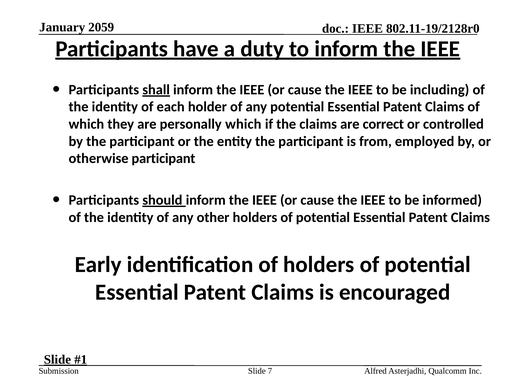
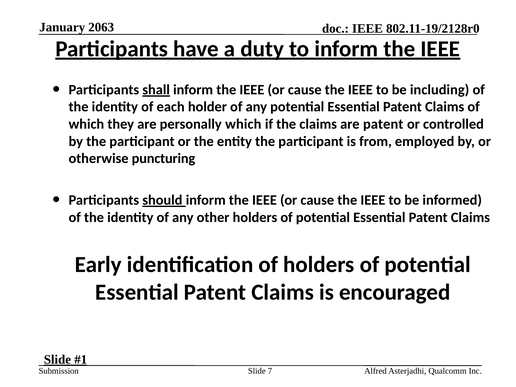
2059: 2059 -> 2063 (101, 27)
are correct: correct -> patent (383, 124)
otherwise participant: participant -> puncturing (163, 159)
